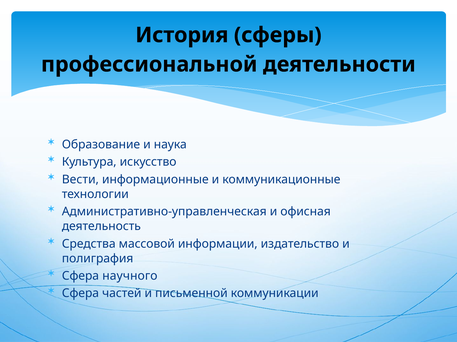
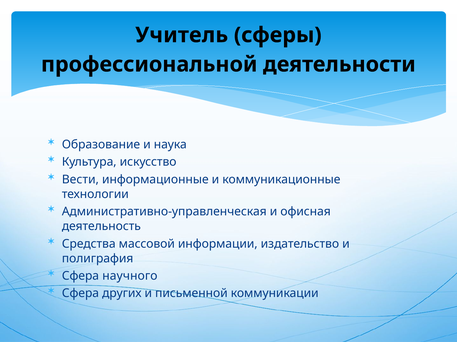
История: История -> Учитель (182, 35)
частей: частей -> других (122, 294)
